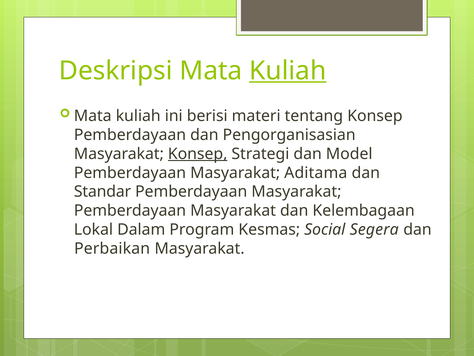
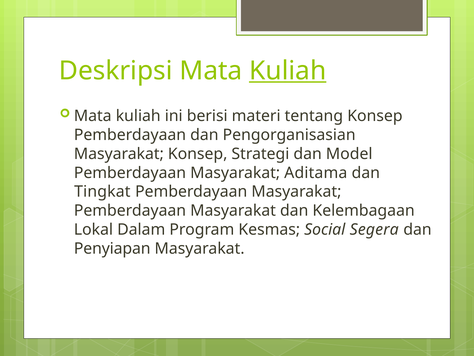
Konsep underline: present -> none (198, 154)
Standar: Standar -> Tingkat (102, 191)
Perbaikan: Perbaikan -> Penyiapan (112, 248)
